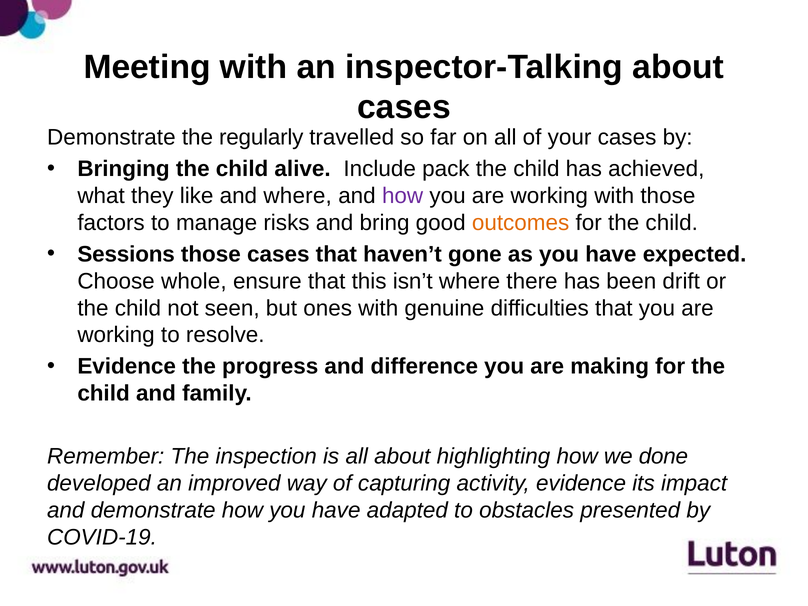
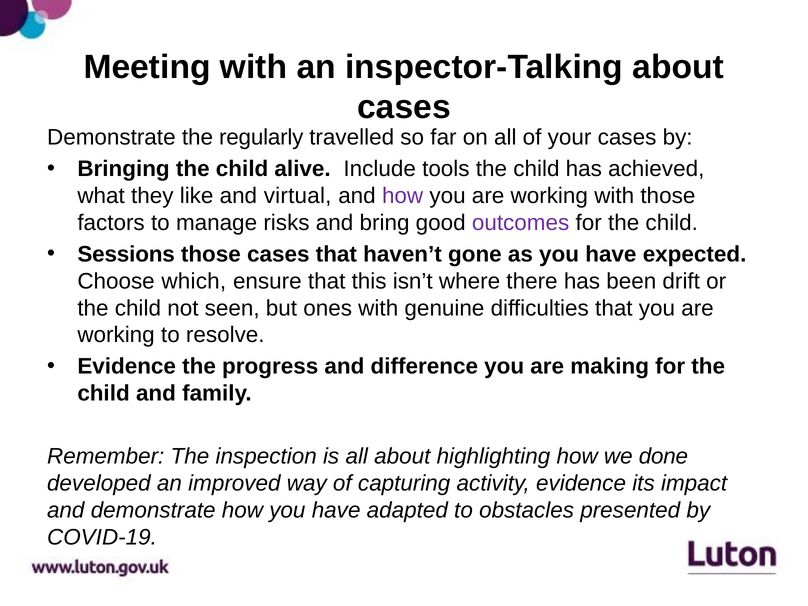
pack: pack -> tools (446, 169)
and where: where -> virtual (298, 196)
outcomes colour: orange -> purple (521, 223)
whole: whole -> which (194, 281)
